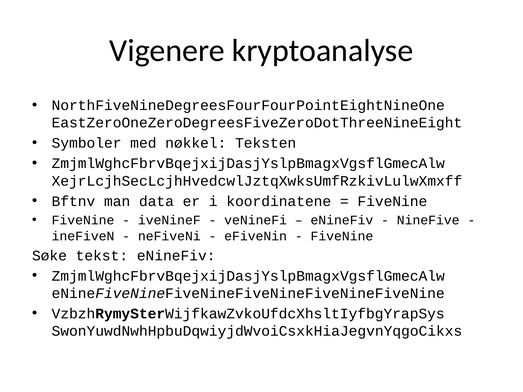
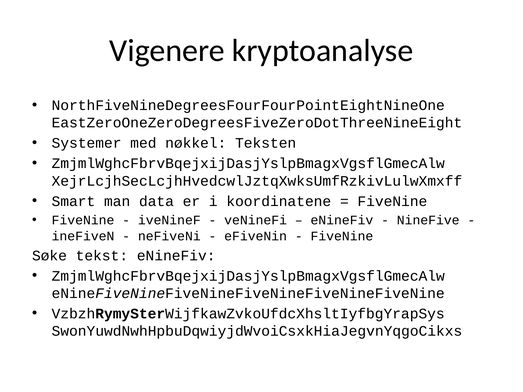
Symboler: Symboler -> Systemer (87, 143)
Bftnv: Bftnv -> Smart (73, 201)
